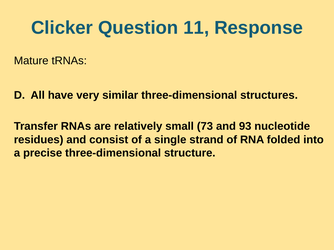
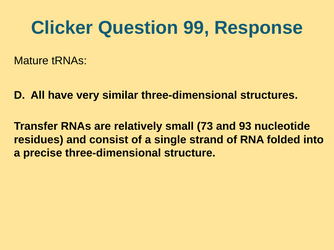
11: 11 -> 99 (196, 28)
